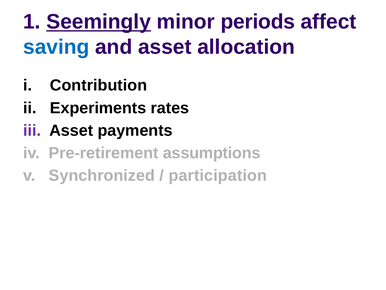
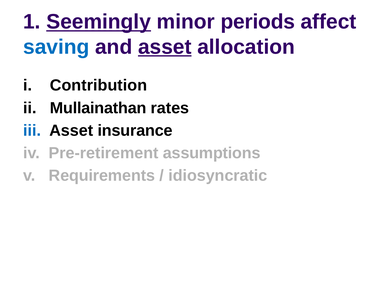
asset underline: none -> present (165, 47)
Experiments: Experiments -> Mullainathan (98, 108)
iii colour: purple -> blue (32, 130)
payments: payments -> insurance (135, 130)
Synchronized: Synchronized -> Requirements (102, 175)
participation: participation -> idiosyncratic (218, 175)
